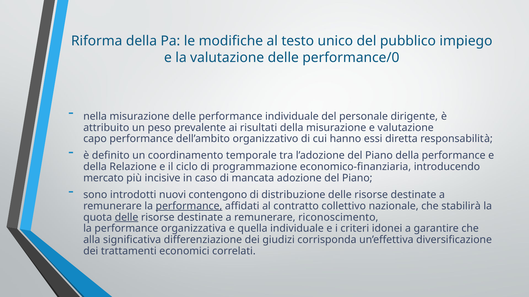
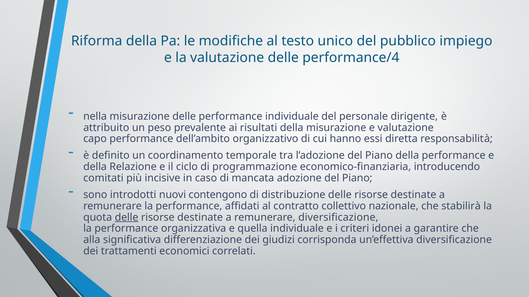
performance/0: performance/0 -> performance/4 (351, 58)
mercato: mercato -> comitati (103, 178)
performance underline: present -> none (189, 206)
remunerare riconoscimento: riconoscimento -> diversificazione (338, 218)
